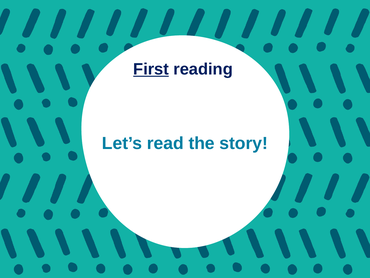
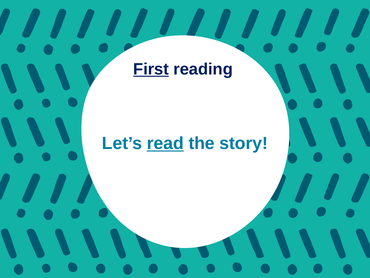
read underline: none -> present (165, 143)
